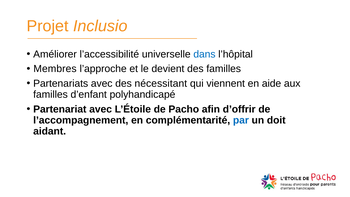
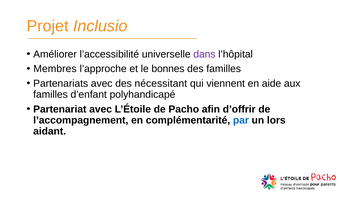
dans colour: blue -> purple (204, 54)
devient: devient -> bonnes (168, 69)
doit: doit -> lors (276, 120)
